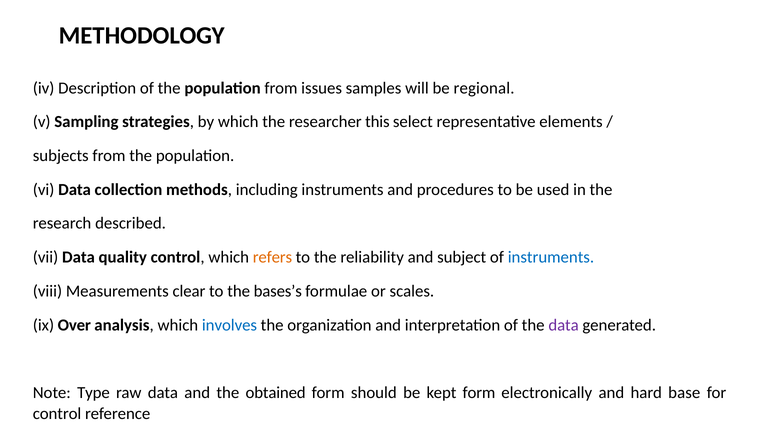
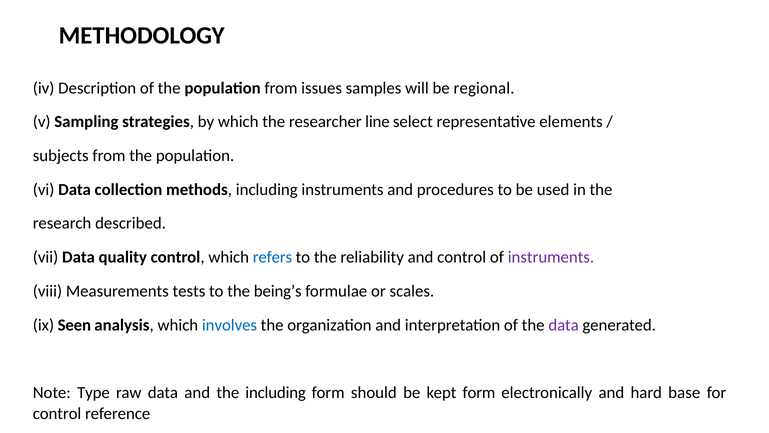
this: this -> line (377, 122)
refers colour: orange -> blue (272, 257)
and subject: subject -> control (462, 257)
instruments colour: blue -> purple (551, 257)
clear: clear -> tests (189, 291)
bases’s: bases’s -> being’s (278, 291)
Over: Over -> Seen (74, 325)
the obtained: obtained -> including (276, 392)
